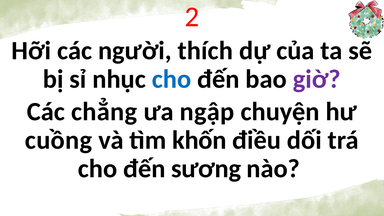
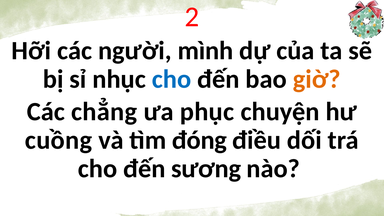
thích: thích -> mình (205, 51)
giờ colour: purple -> orange (317, 79)
ngập: ngập -> phục (207, 112)
khốn: khốn -> đóng (199, 140)
